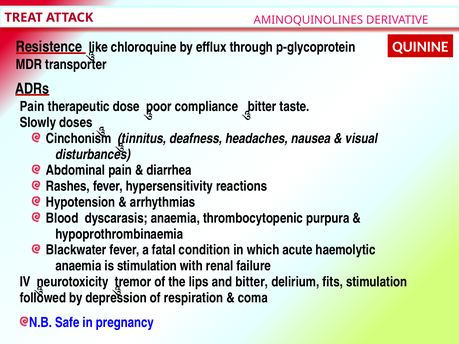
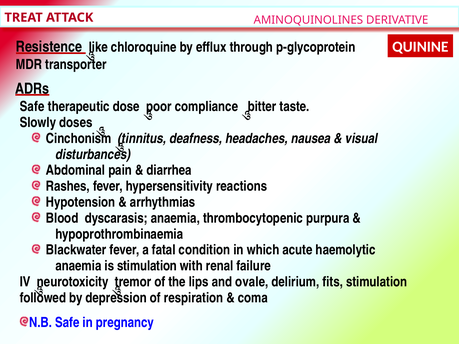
Pain: Pain -> Safe (32, 107)
and bitter: bitter -> ovale (252, 282)
